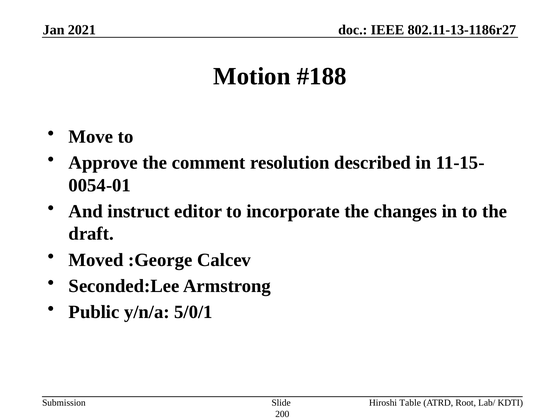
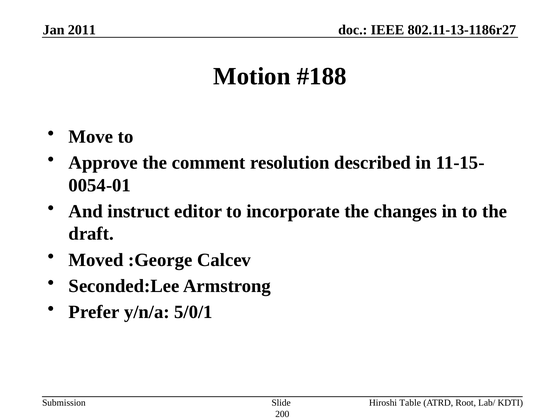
2021: 2021 -> 2011 (82, 30)
Public: Public -> Prefer (94, 312)
